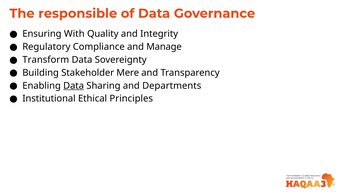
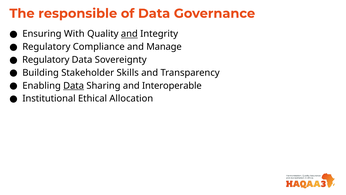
and underline: none -> present (129, 34)
Transform: Transform -> Regulatory (46, 60)
Mere: Mere -> Skills (128, 73)
Departments: Departments -> Interoperable (172, 86)
Principles: Principles -> Allocation (131, 98)
